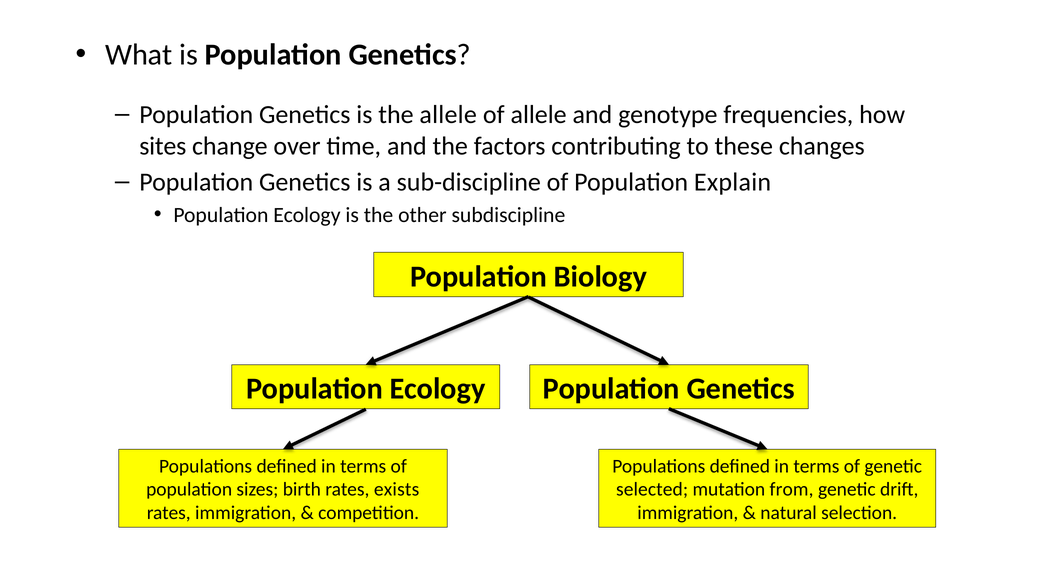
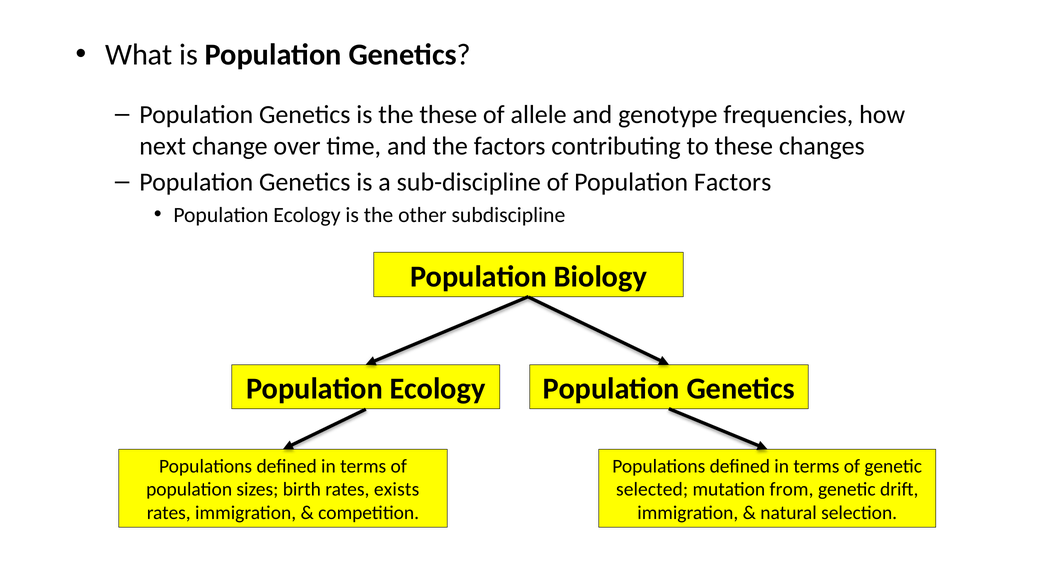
the allele: allele -> these (448, 115)
sites: sites -> next (163, 146)
Population Explain: Explain -> Factors (733, 182)
